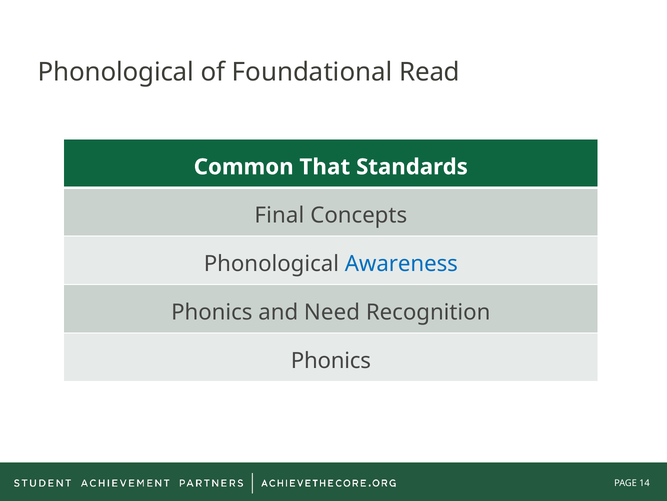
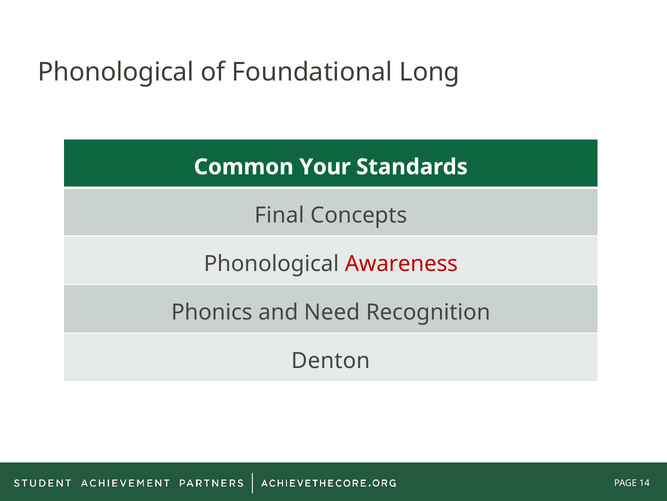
Read: Read -> Long (429, 72)
That: That -> Your (325, 167)
Awareness colour: blue -> red (401, 264)
Phonics: Phonics -> Denton (331, 360)
